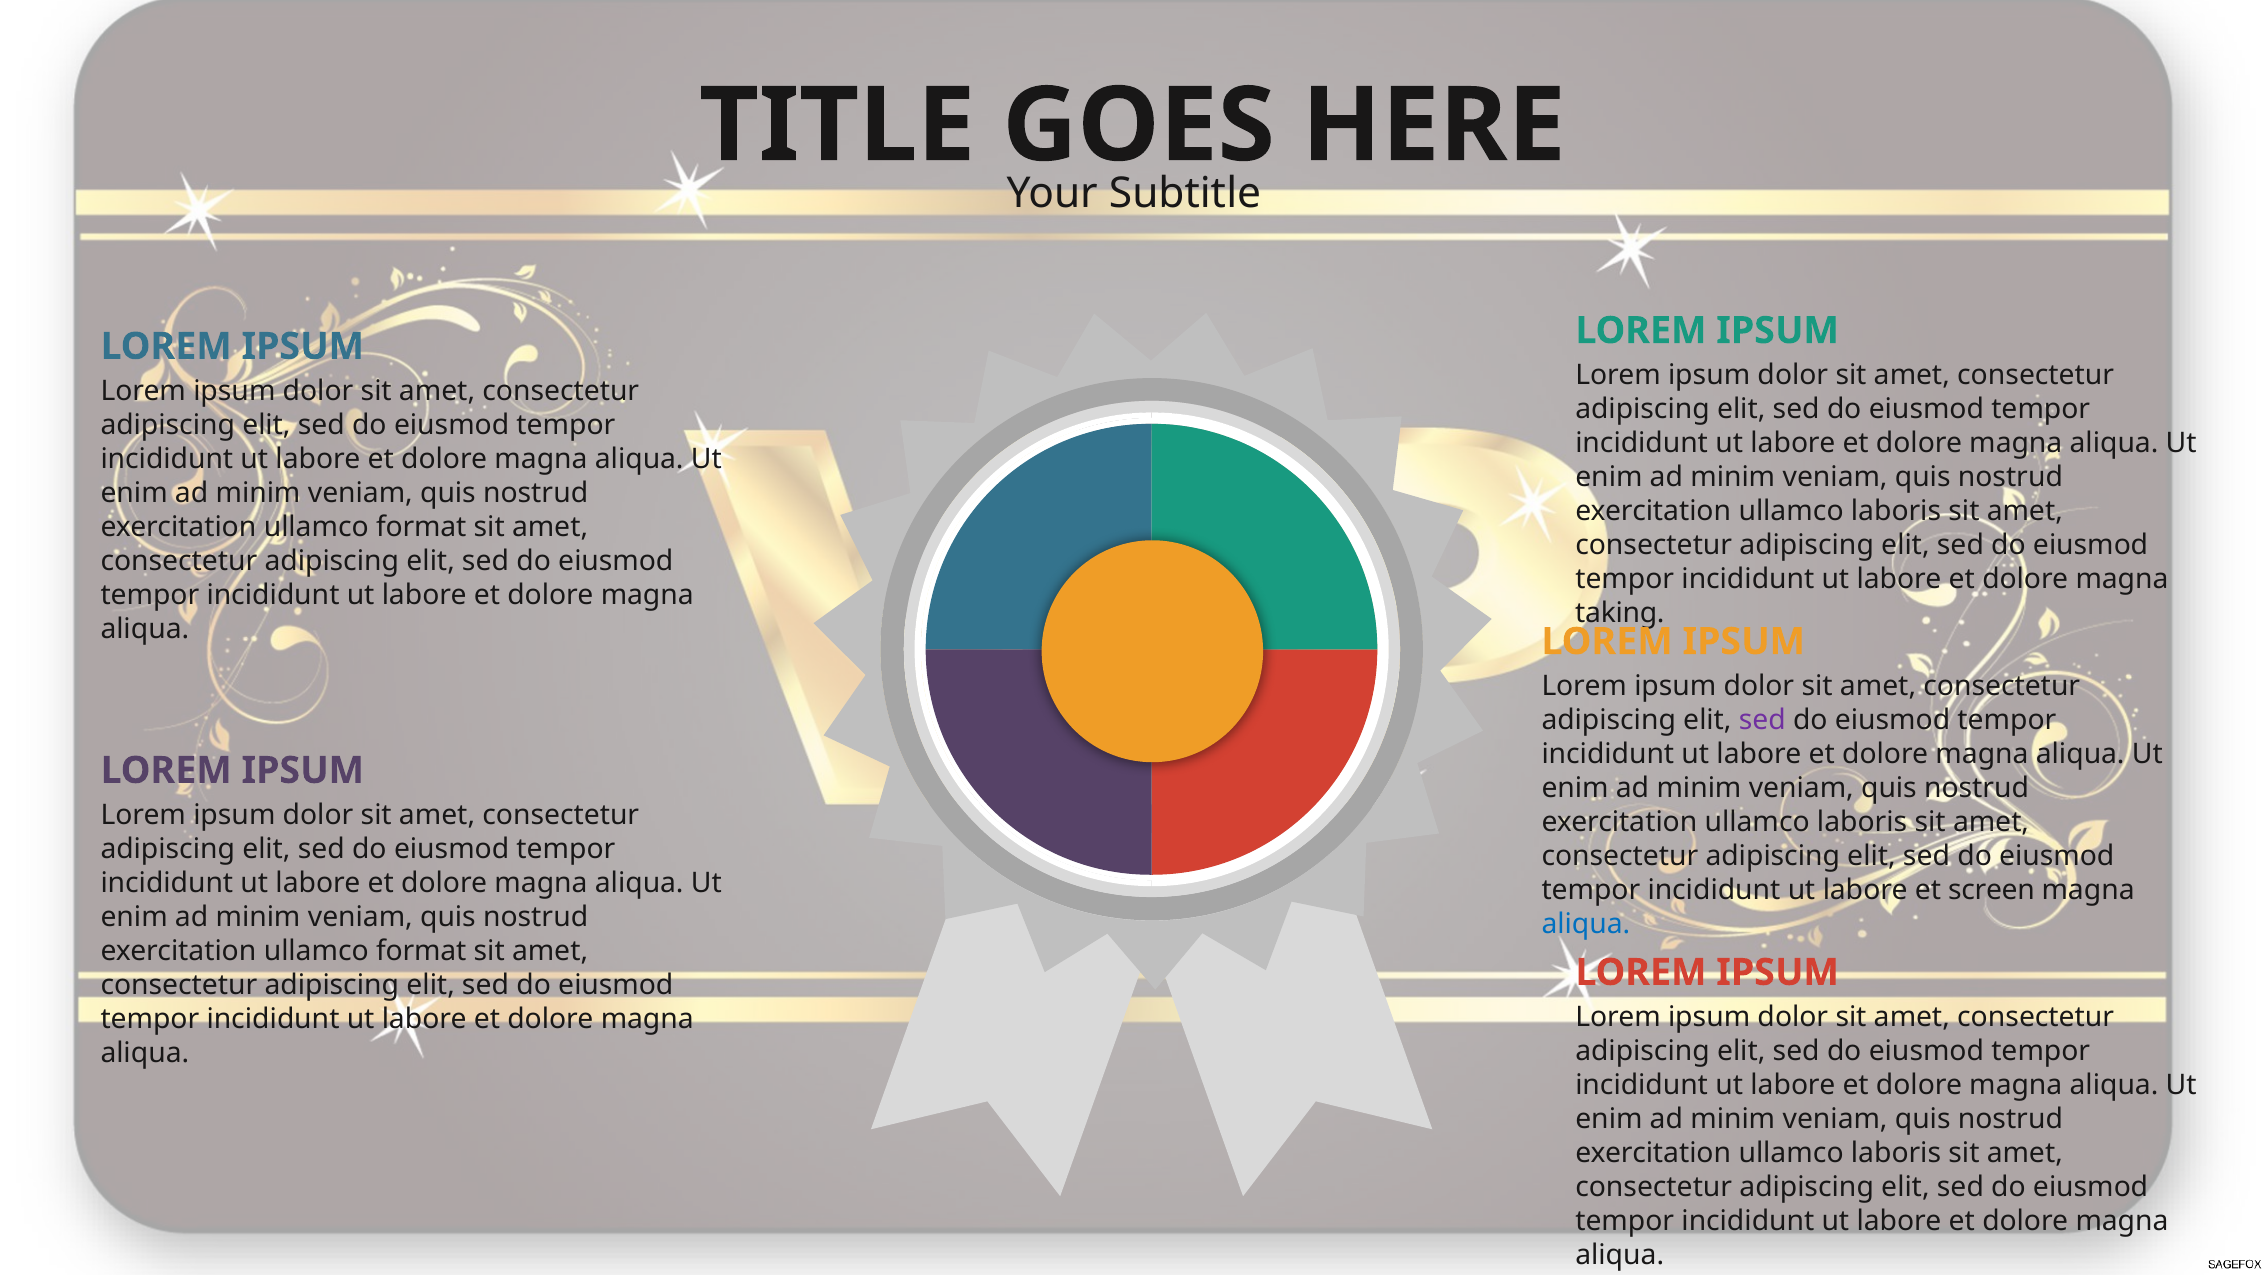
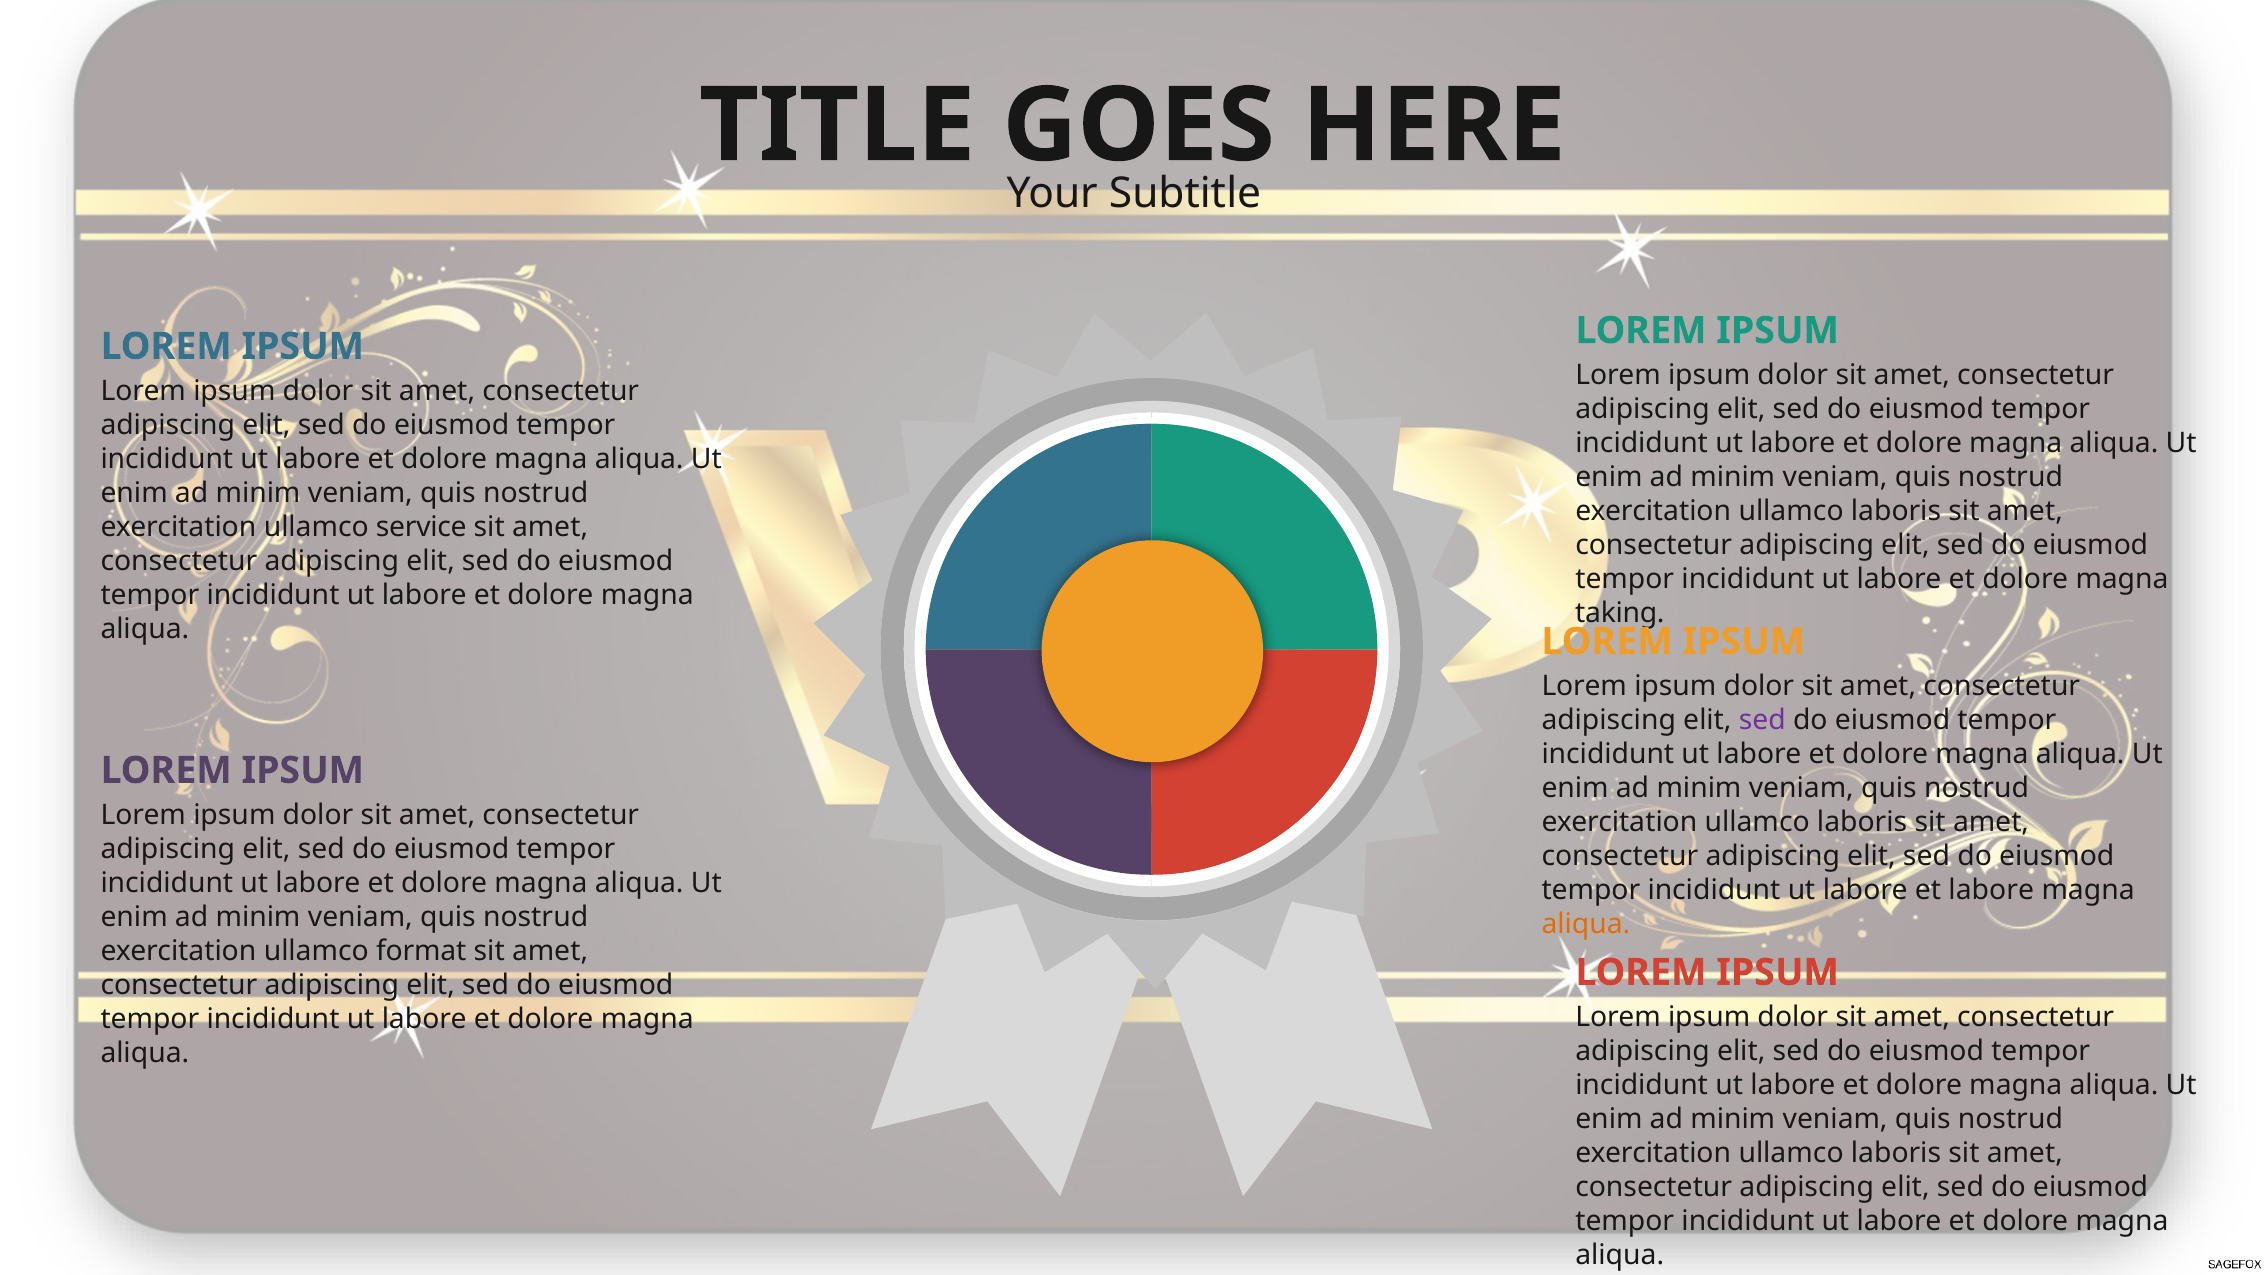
format: format -> service (421, 527)
et screen: screen -> labore (1991, 890)
aliqua colour: blue -> orange (1586, 924)
